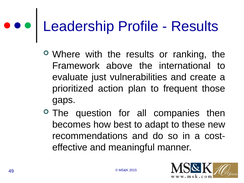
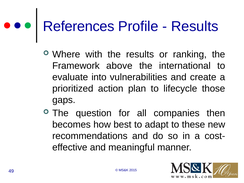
Leadership: Leadership -> References (79, 26)
just: just -> into (99, 77)
frequent: frequent -> lifecycle (180, 89)
